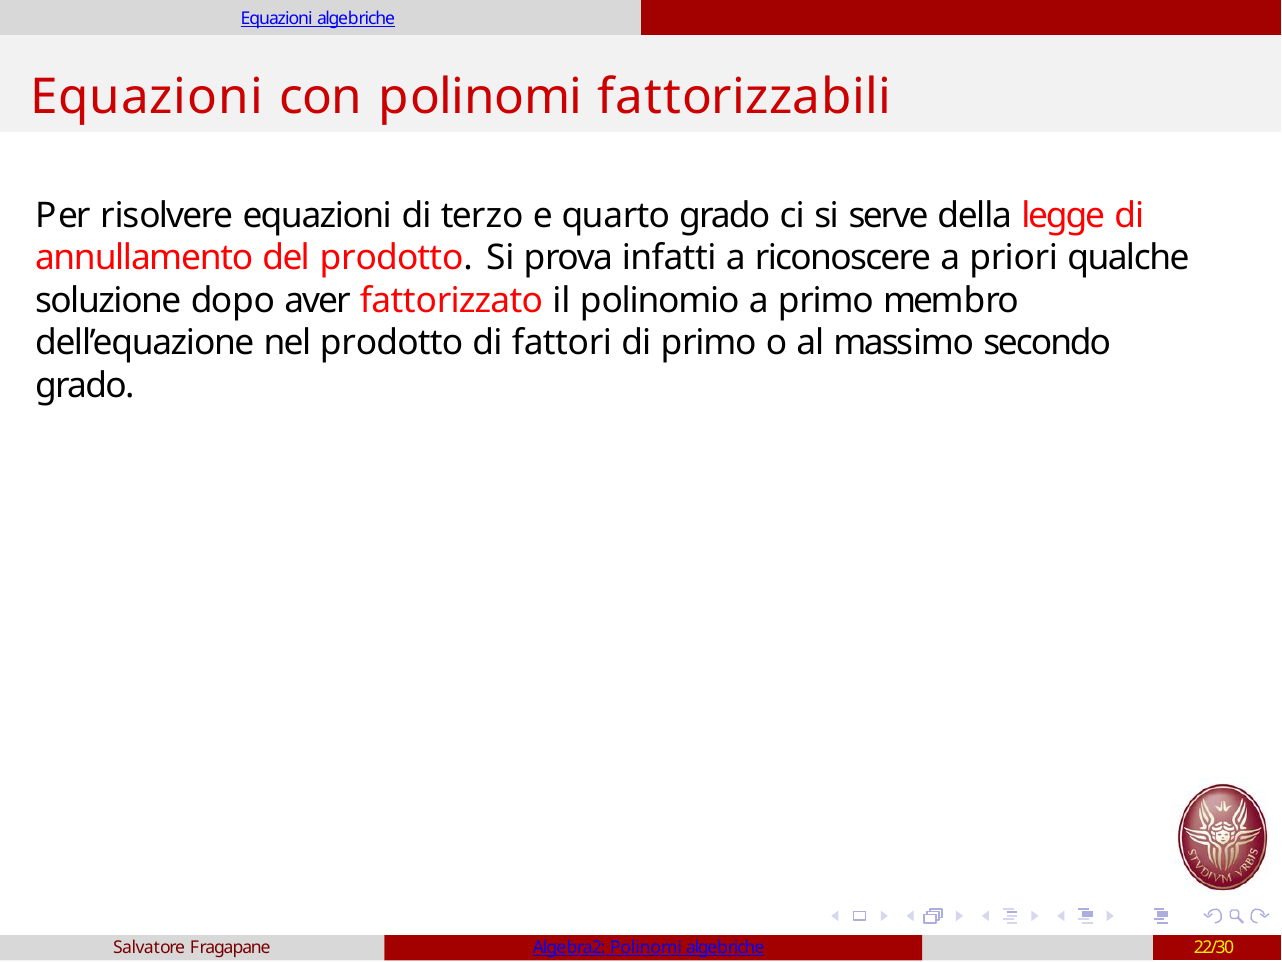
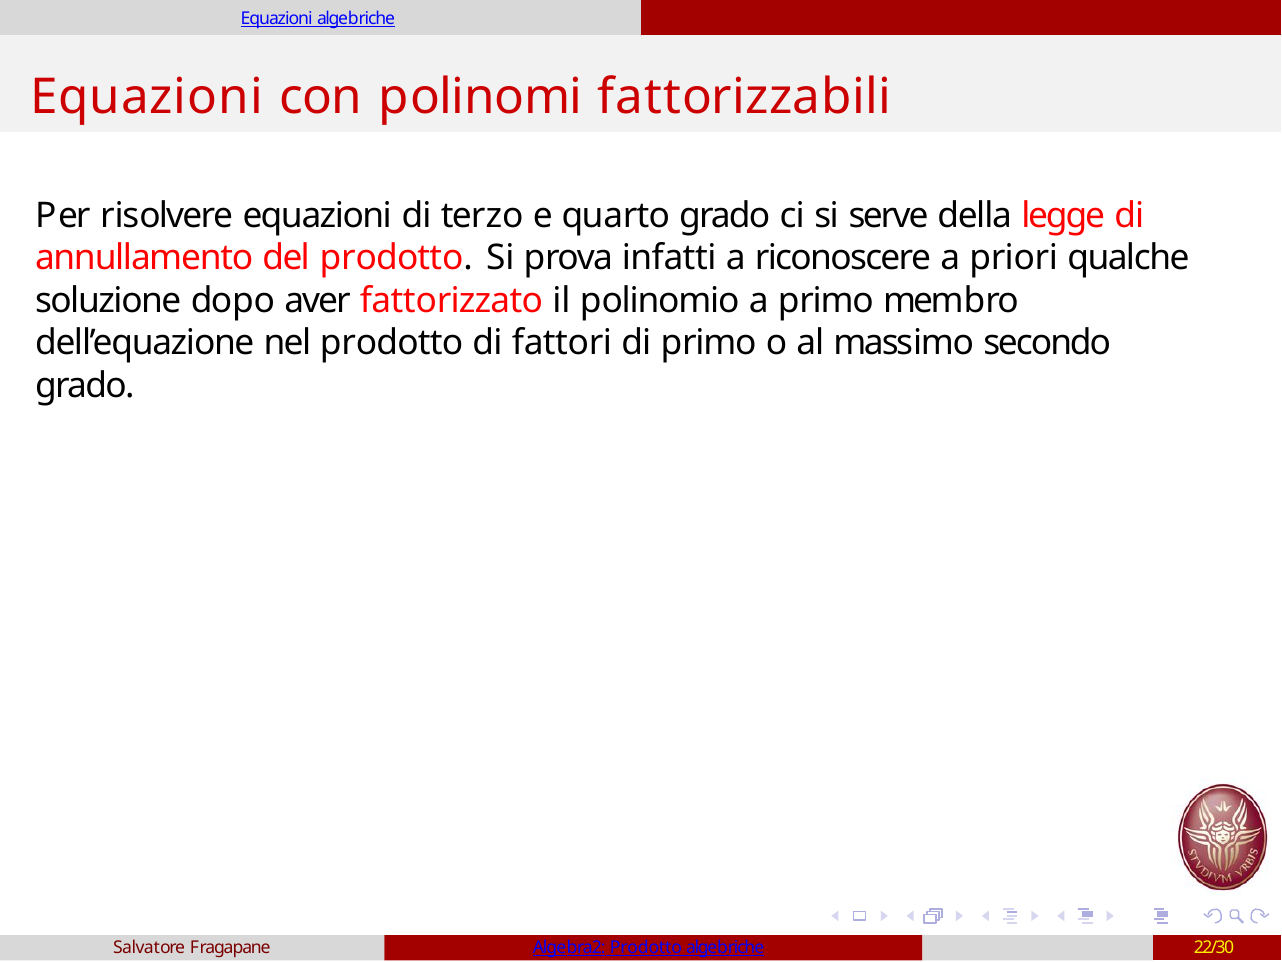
Algebra2 Polinomi: Polinomi -> Prodotto (646, 948)
